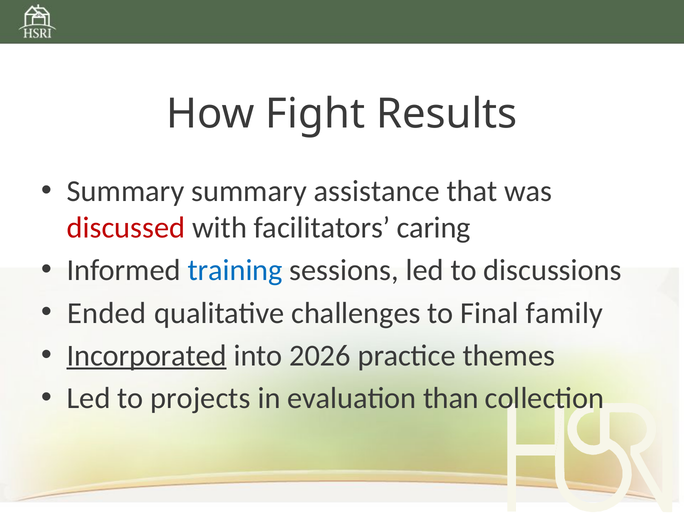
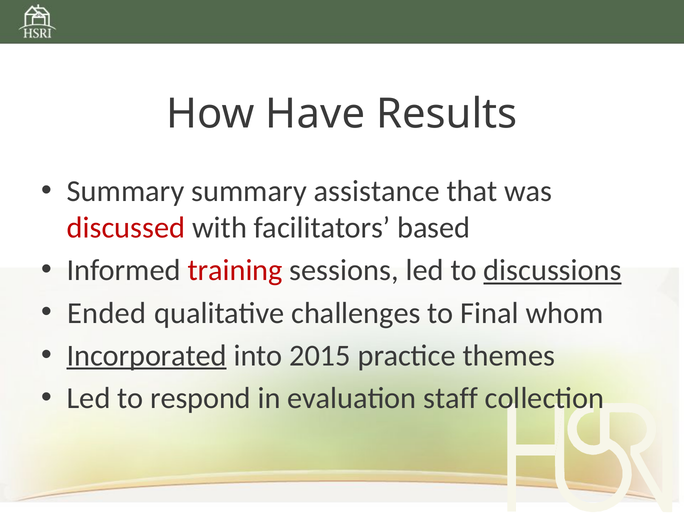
Fight: Fight -> Have (315, 114)
caring: caring -> based (434, 228)
training colour: blue -> red (235, 270)
discussions underline: none -> present (553, 270)
family: family -> whom (565, 313)
2026: 2026 -> 2015 (320, 356)
projects: projects -> respond (201, 398)
than: than -> staff (451, 398)
